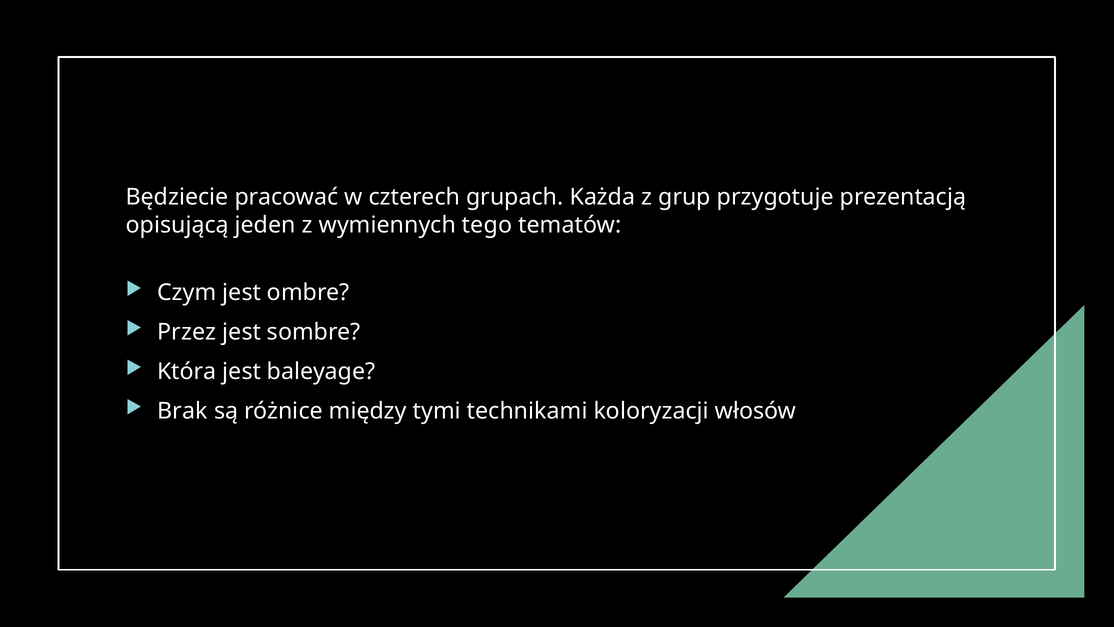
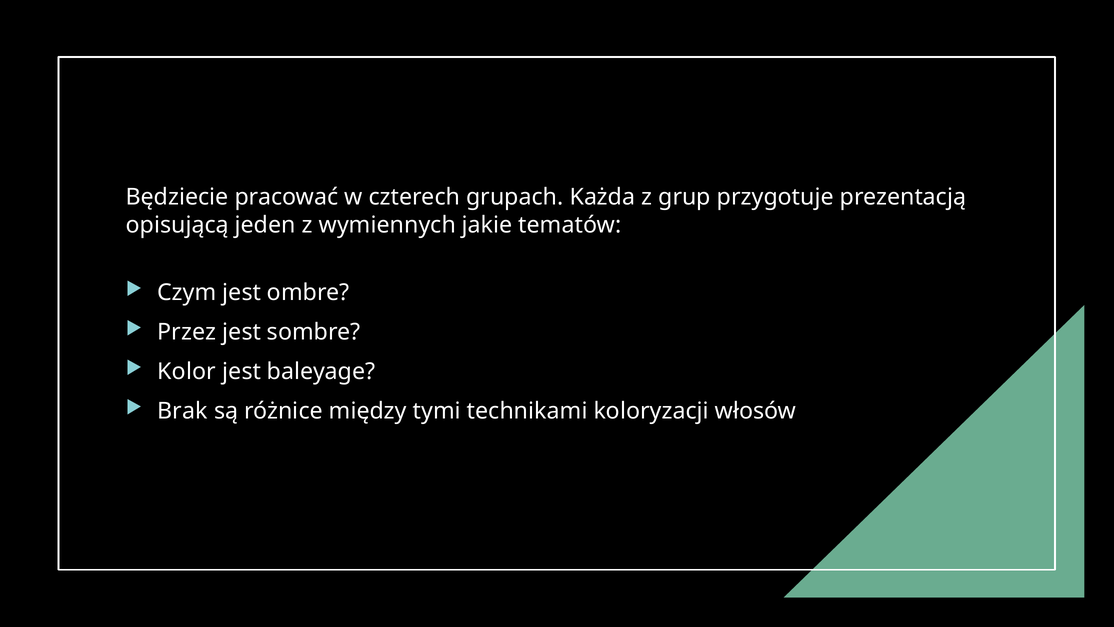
tego: tego -> jakie (487, 225)
Która: Która -> Kolor (187, 371)
